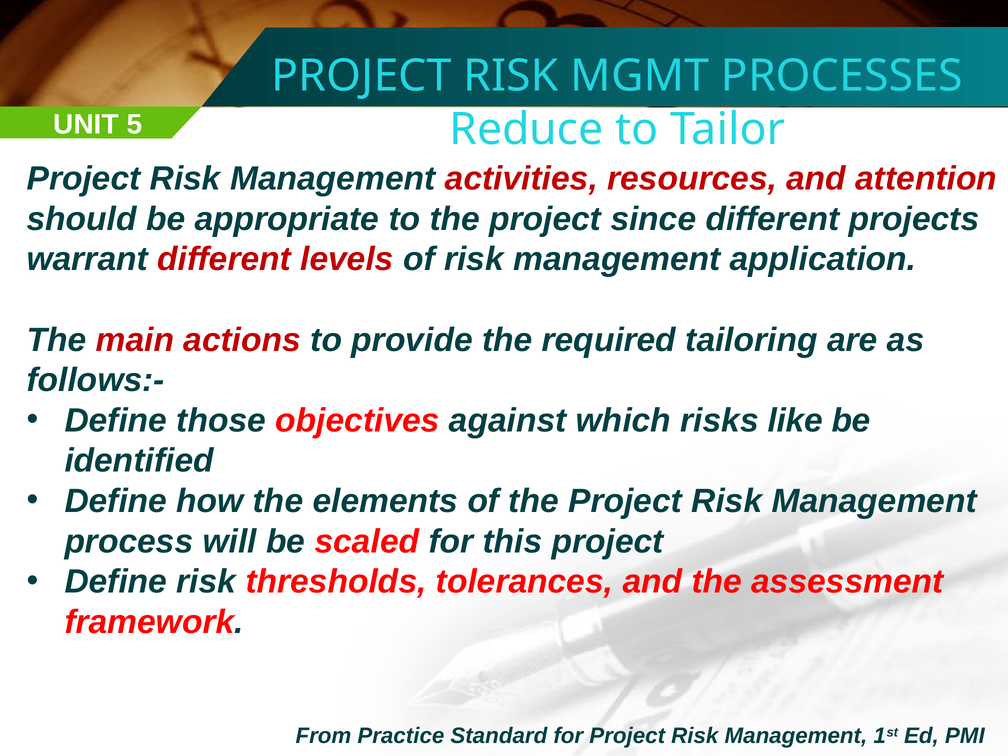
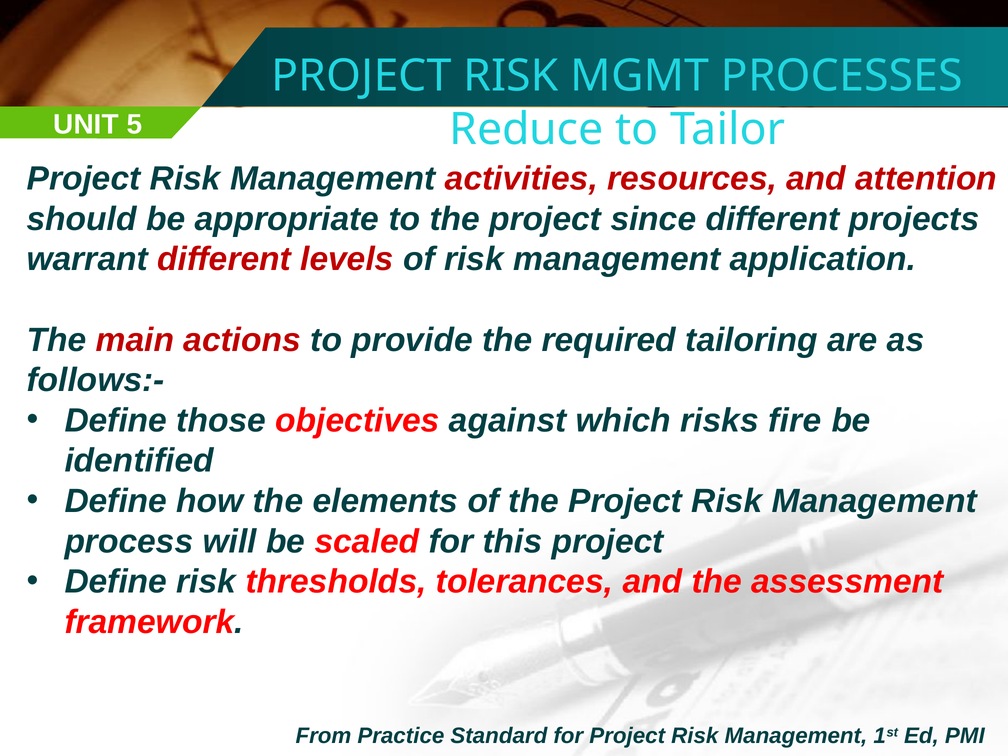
like: like -> fire (795, 421)
